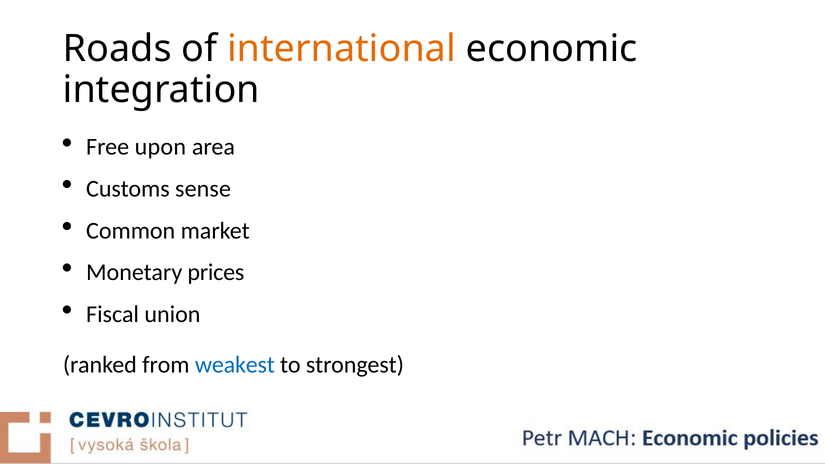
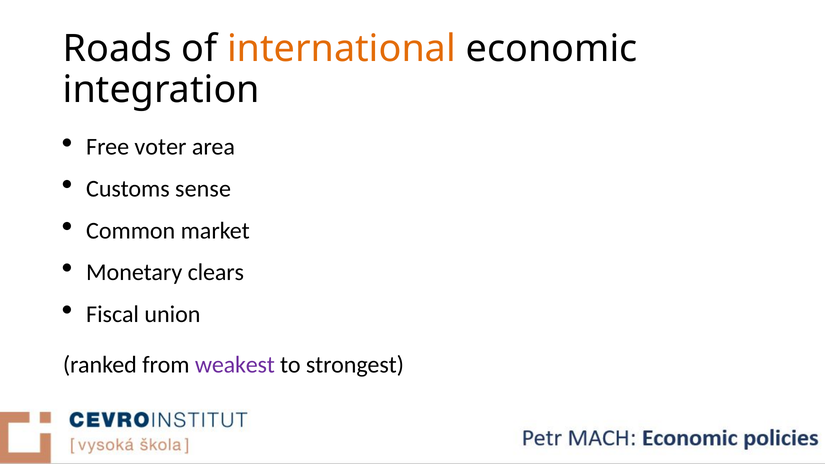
upon: upon -> voter (160, 147)
prices: prices -> clears (216, 272)
weakest colour: blue -> purple (235, 365)
